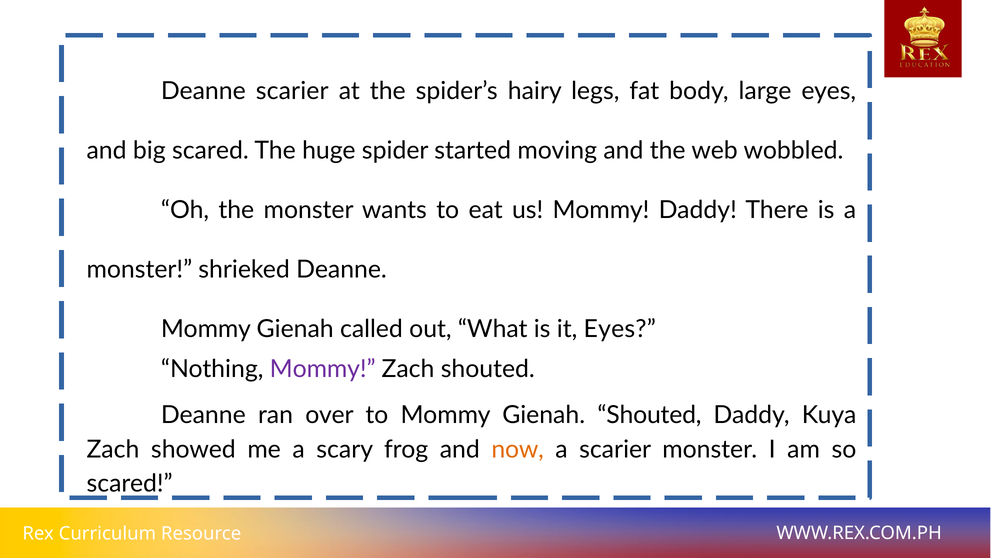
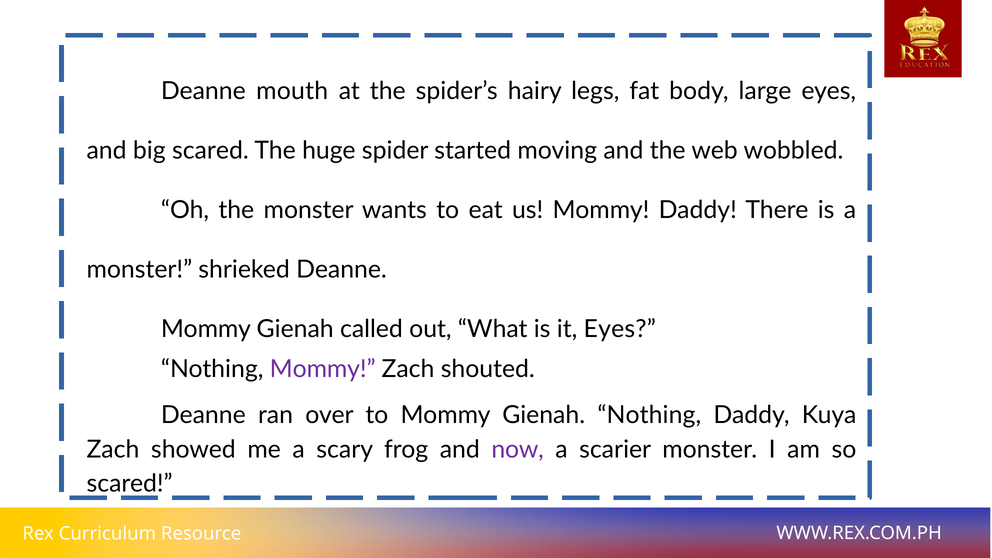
Deanne scarier: scarier -> mouth (292, 91)
Gienah Shouted: Shouted -> Nothing (649, 415)
now colour: orange -> purple (518, 449)
